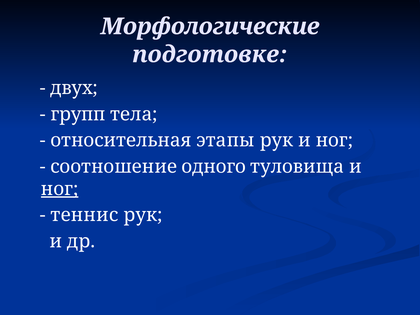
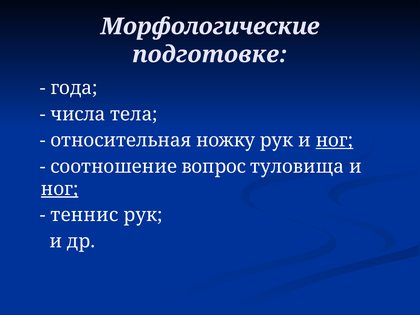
двух: двух -> года (74, 88)
групп: групп -> числа (78, 114)
этапы: этапы -> ножку (226, 140)
ног underline: none -> present (334, 140)
одного: одного -> вопрос (214, 167)
